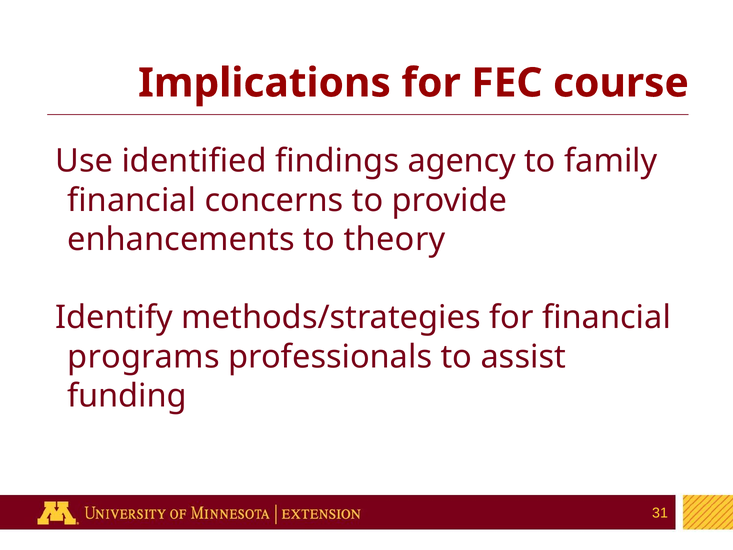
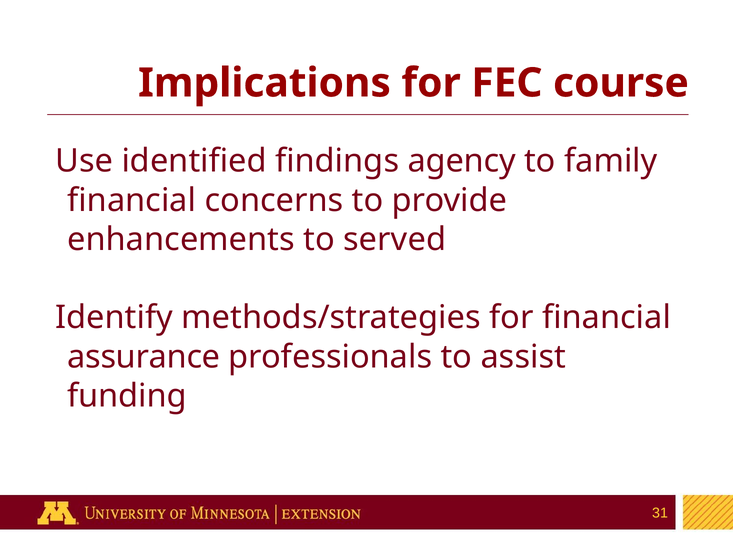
theory: theory -> served (395, 239)
programs: programs -> assurance (144, 357)
